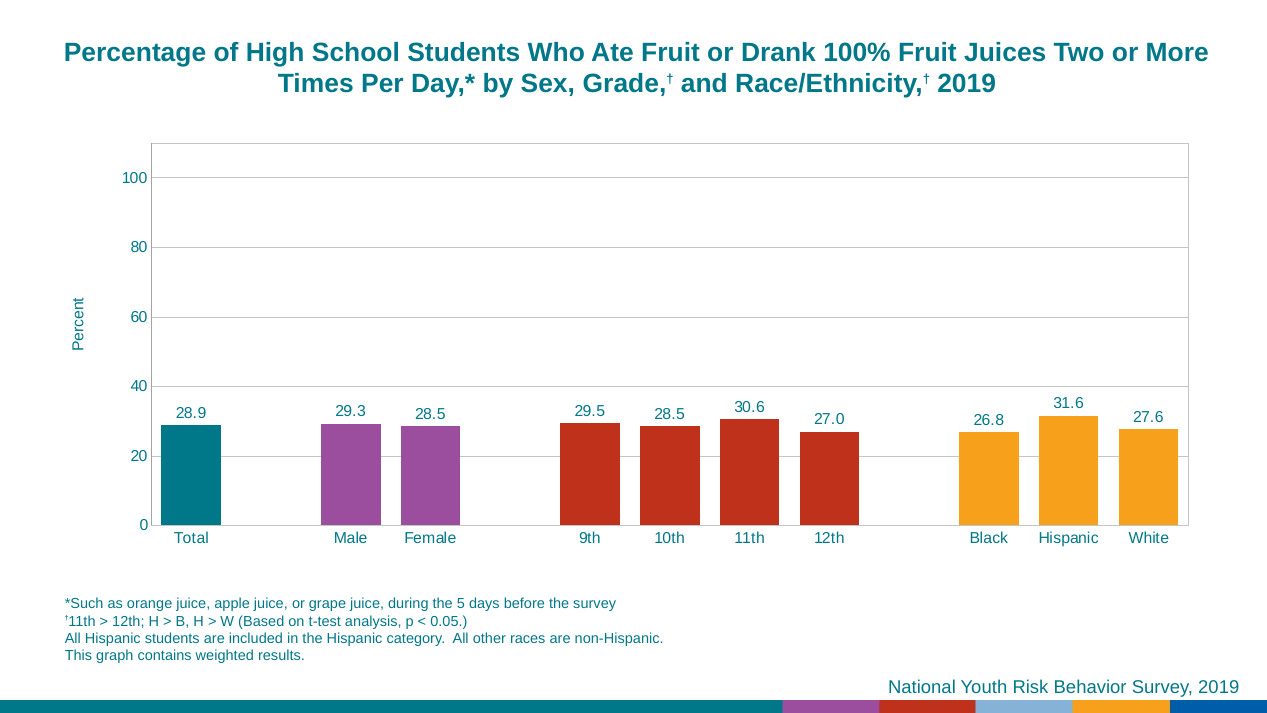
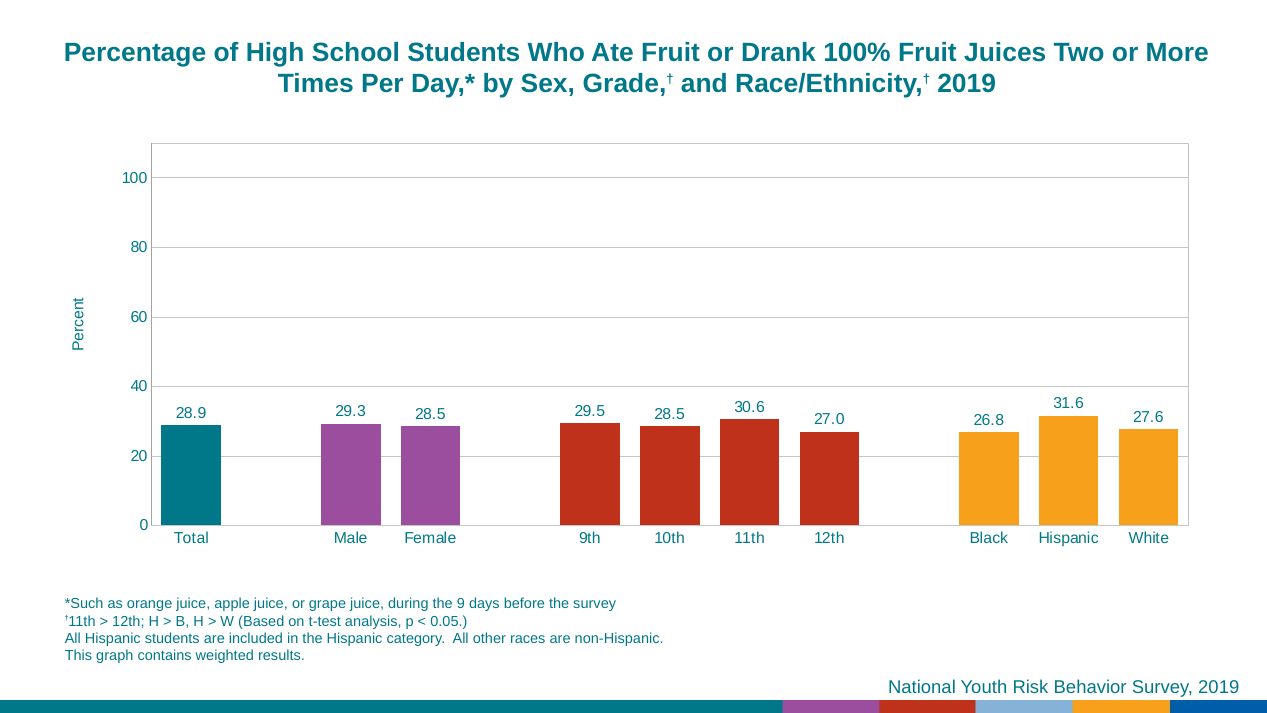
5: 5 -> 9 (461, 604)
